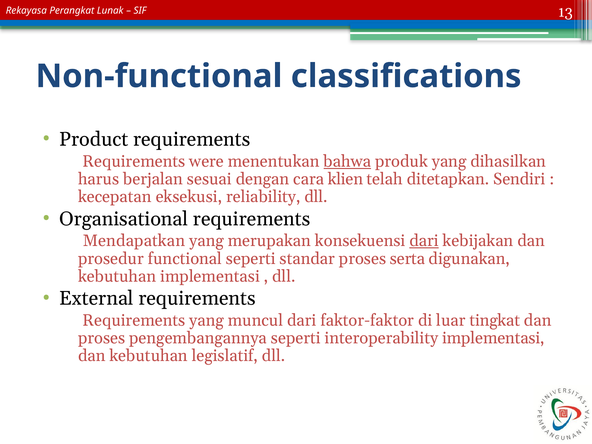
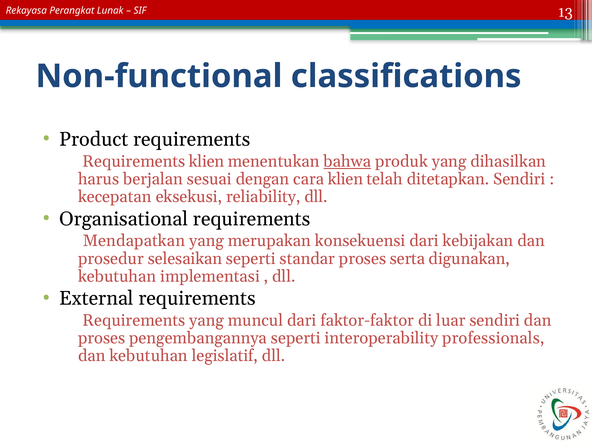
Requirements were: were -> klien (207, 161)
dari underline: present -> none (424, 241)
functional: functional -> selesaikan (185, 259)
luar tingkat: tingkat -> sendiri (495, 320)
interoperability implementasi: implementasi -> professionals (493, 338)
